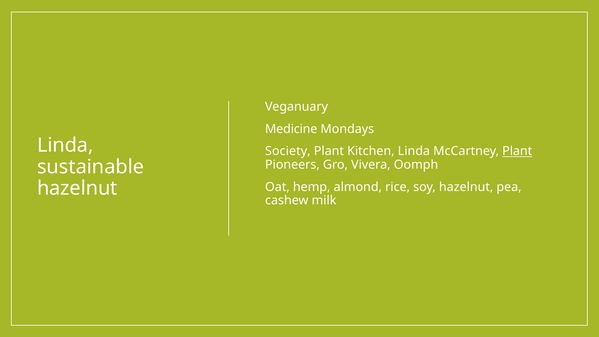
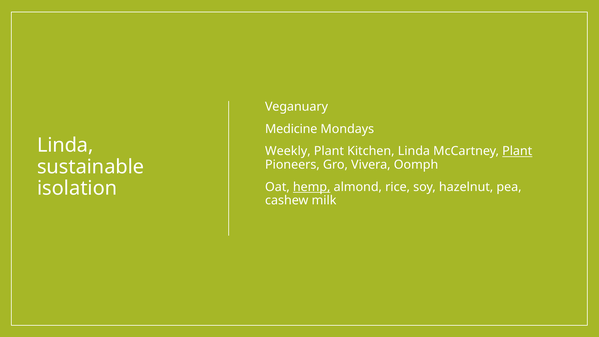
Society: Society -> Weekly (288, 151)
hazelnut: hazelnut -> isolation (77, 188)
hemp underline: none -> present (312, 187)
